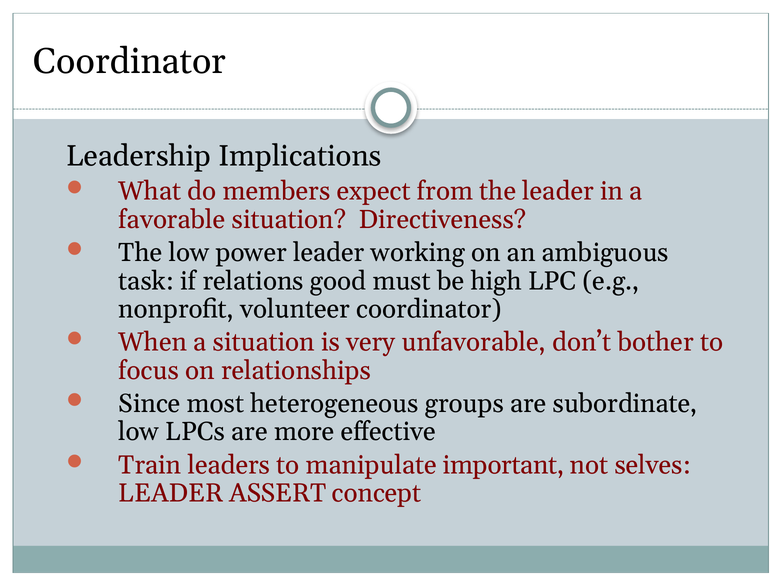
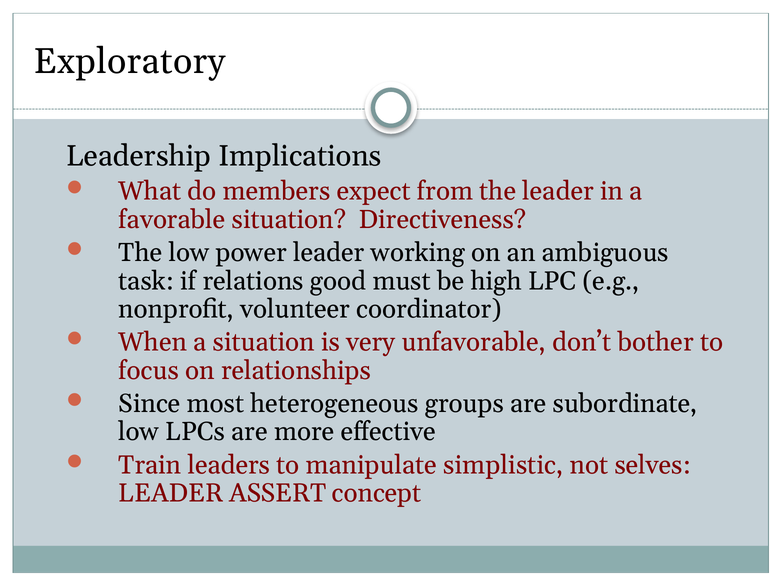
Coordinator: Coordinator -> Exploratory (130, 62)
important: important -> simplistic (503, 466)
